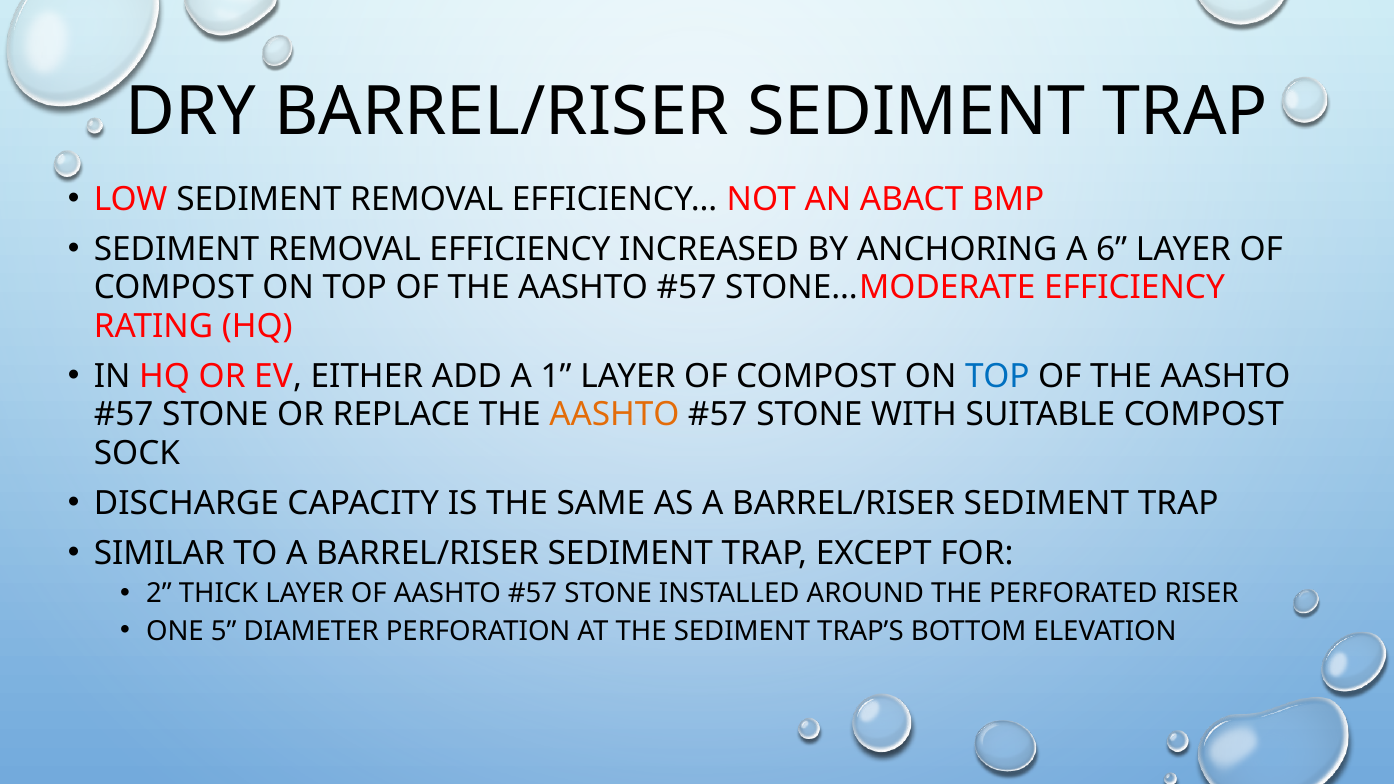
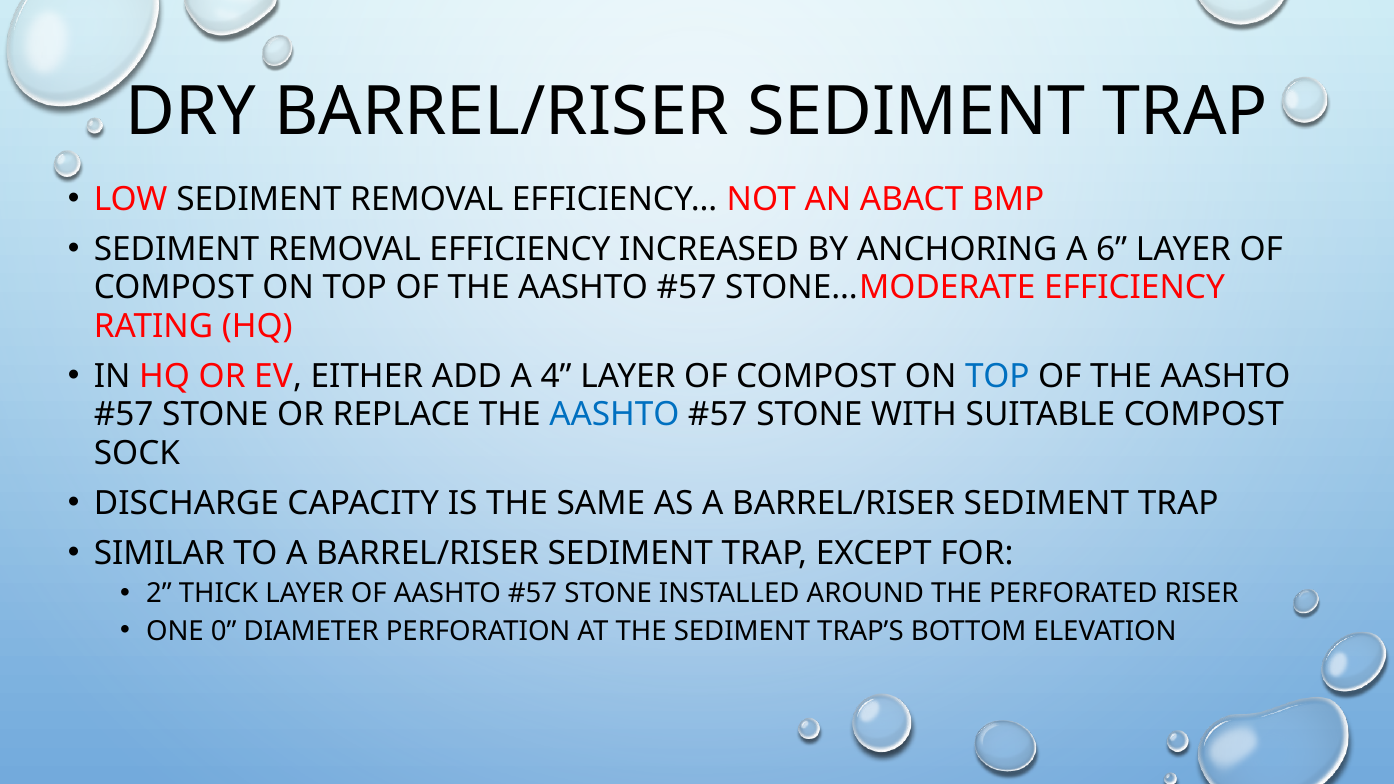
1: 1 -> 4 (556, 376)
AASHTO colour: orange -> blue (614, 415)
5: 5 -> 0 (224, 631)
